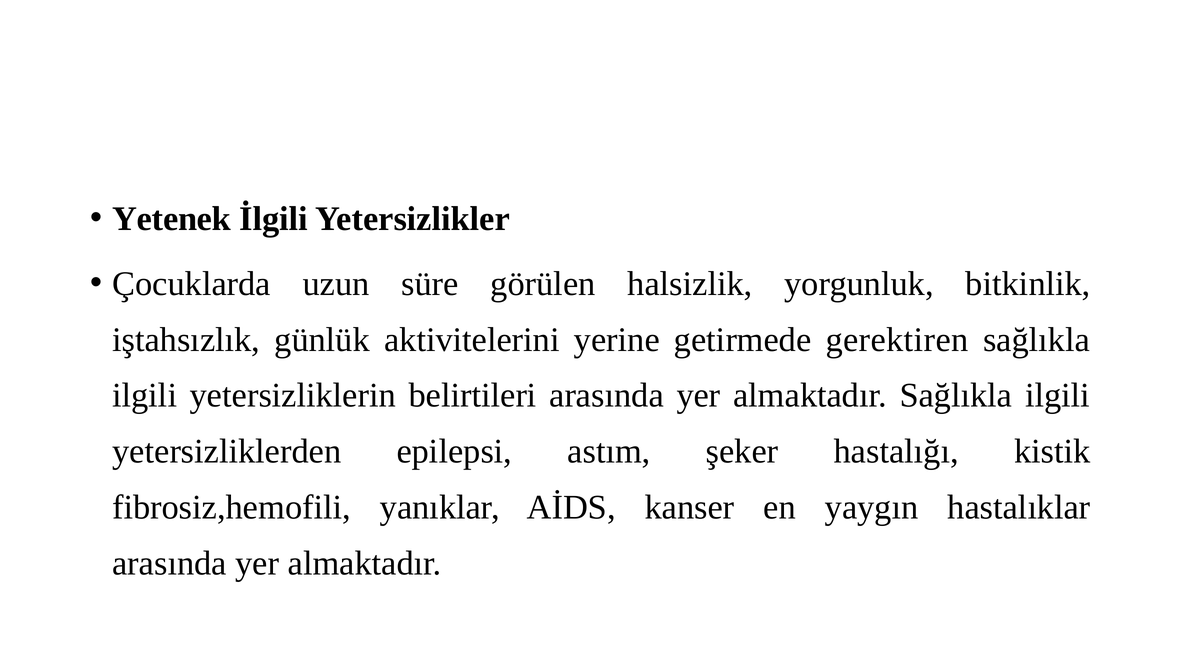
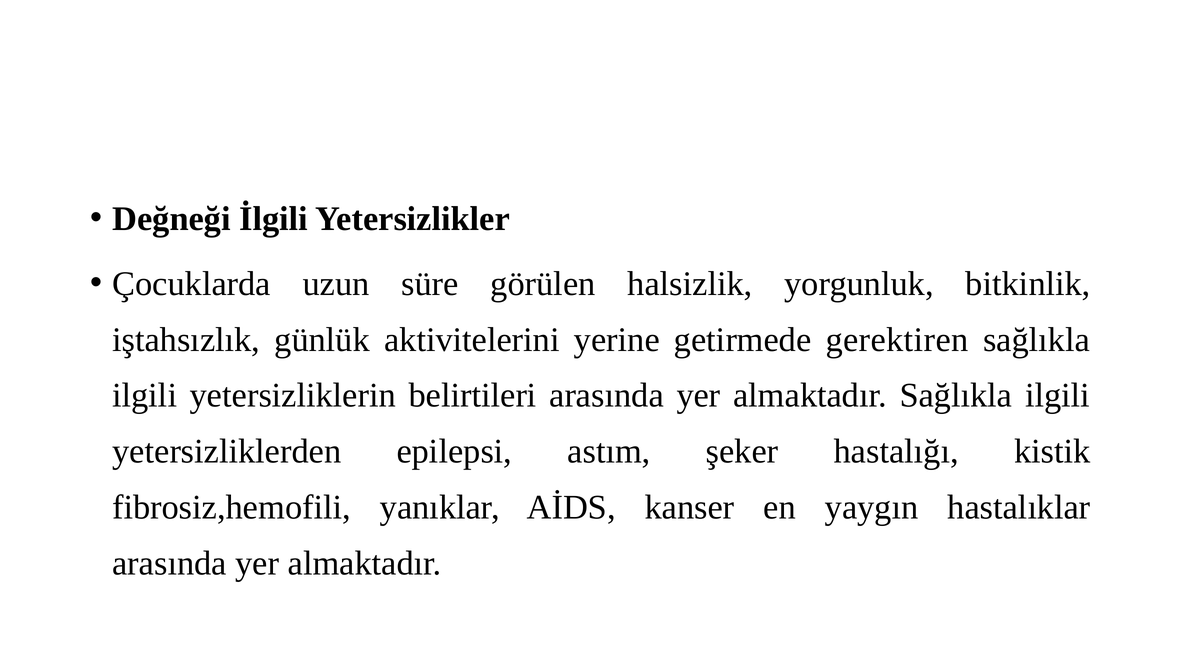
Yetenek: Yetenek -> Değneği (172, 219)
